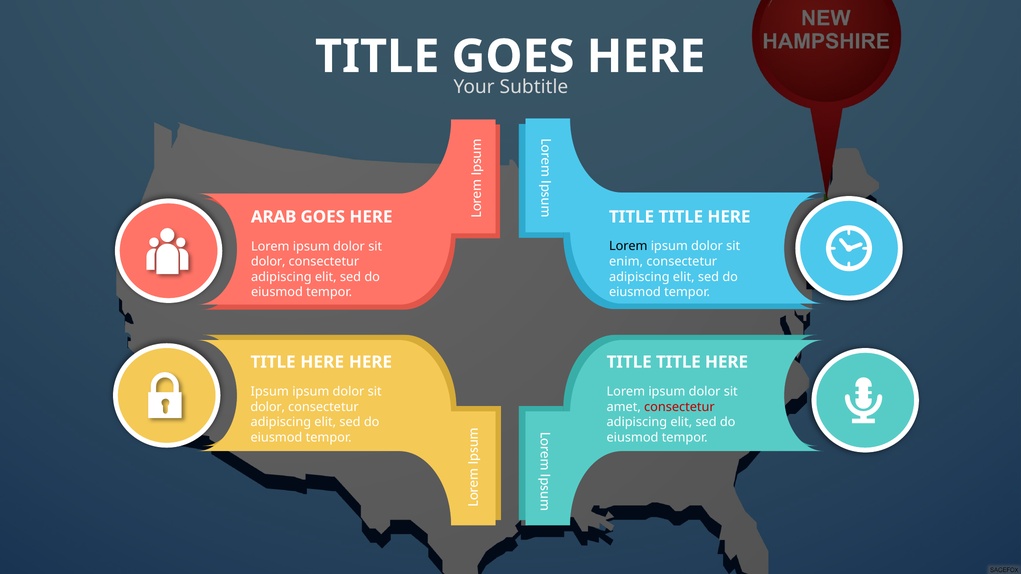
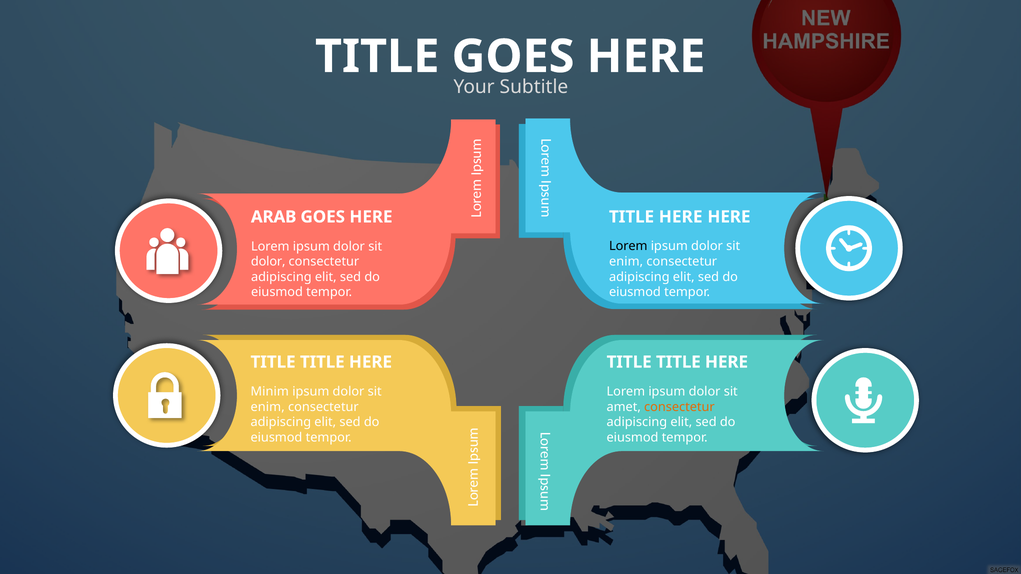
TITLE: TITLE -> HERE (681, 217)
HERE: HERE -> TITLE (322, 362)
Ipsum: Ipsum -> Minim (270, 392)
dolor: dolor -> enim (268, 407)
consectetur colour: red -> orange (679, 407)
